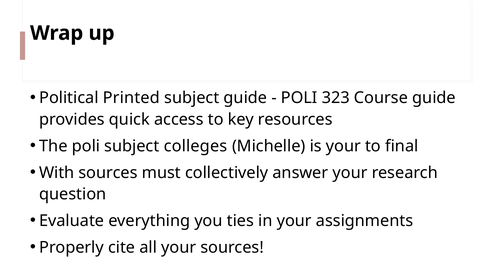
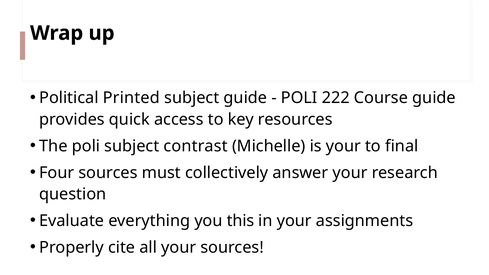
323: 323 -> 222 (336, 98)
colleges: colleges -> contrast (196, 146)
With: With -> Four (57, 173)
ties: ties -> this (240, 221)
